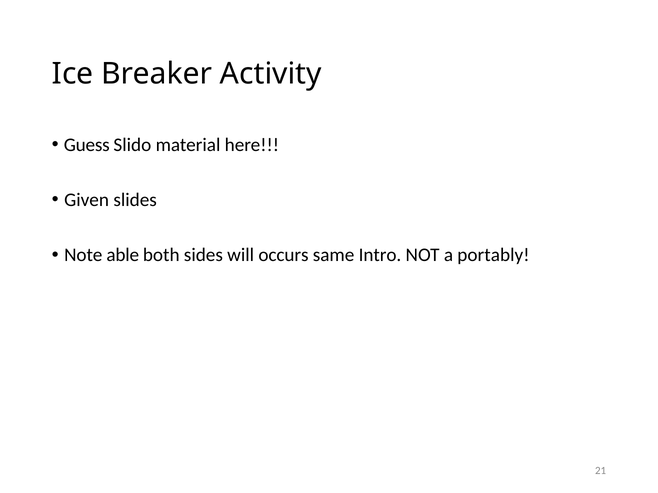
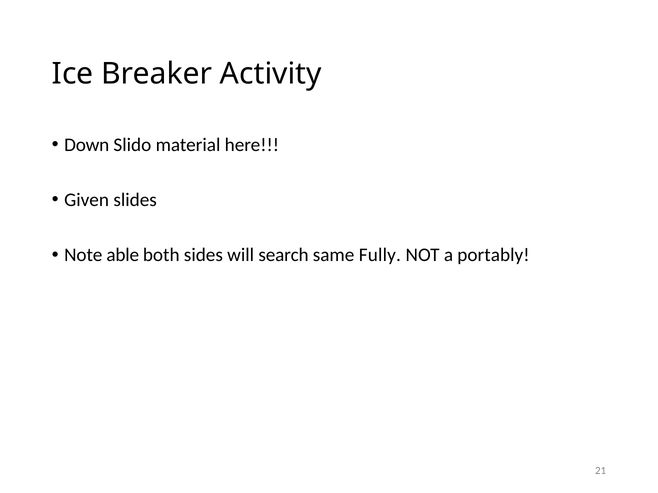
Guess: Guess -> Down (87, 145)
occurs: occurs -> search (284, 255)
Intro: Intro -> Fully (380, 255)
